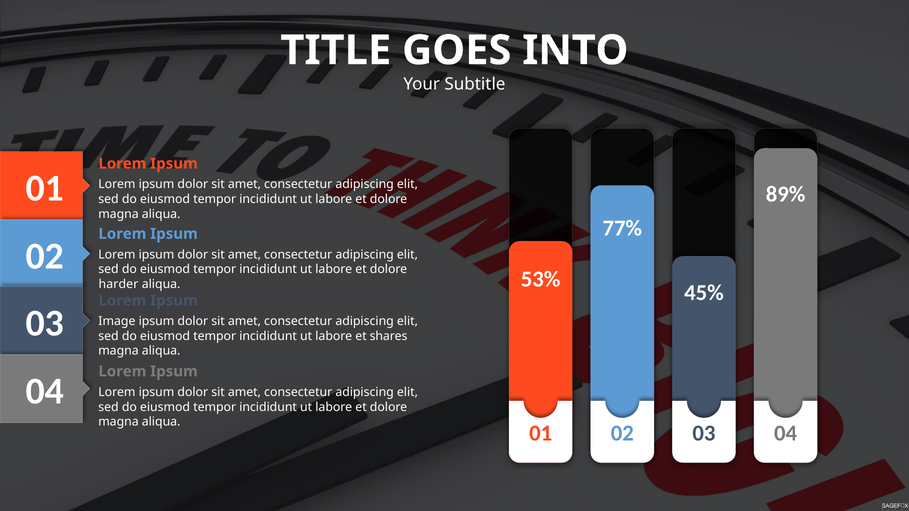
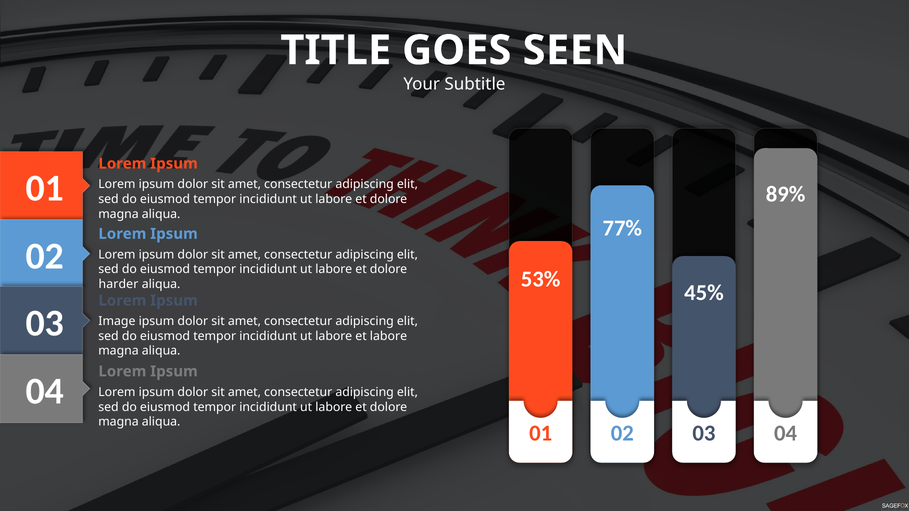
INTO: INTO -> SEEN (575, 50)
et shares: shares -> labore (388, 336)
